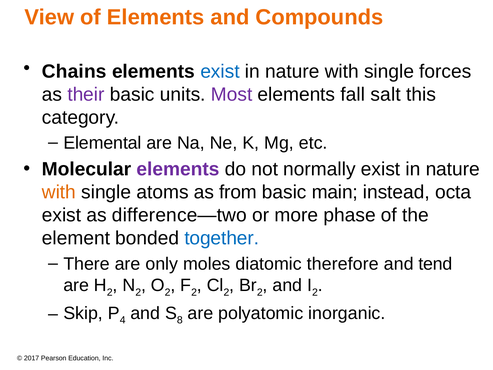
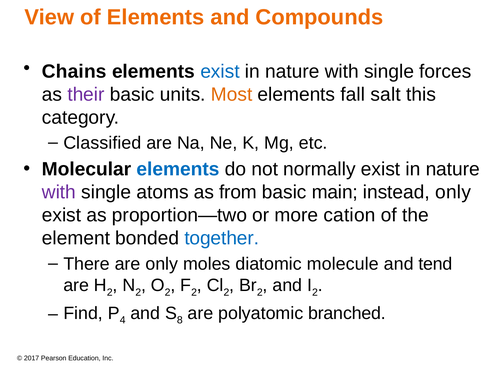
Most colour: purple -> orange (232, 94)
Elemental: Elemental -> Classified (102, 143)
elements colour: purple -> blue (178, 169)
with colour: orange -> purple (59, 192)
instead octa: octa -> only (453, 192)
difference—two: difference—two -> proportion—two (180, 215)
phase: phase -> cation (350, 215)
therefore: therefore -> molecule (343, 264)
Skip: Skip -> Find (83, 313)
inorganic: inorganic -> branched (347, 313)
